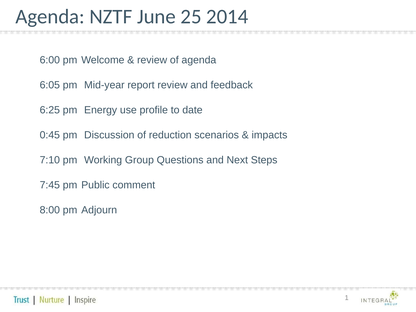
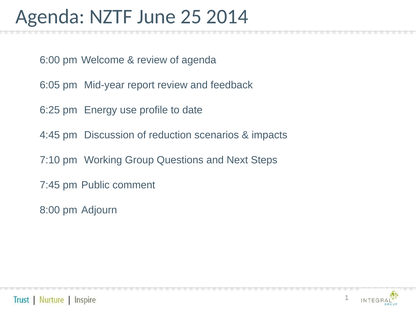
0:45: 0:45 -> 4:45 (50, 135)
